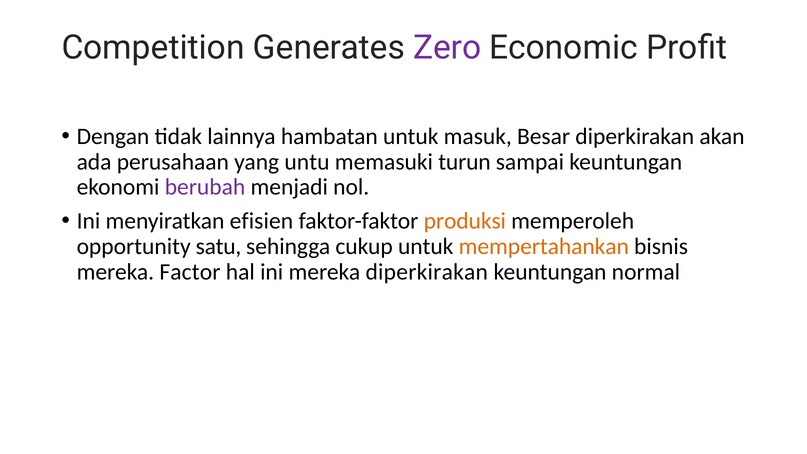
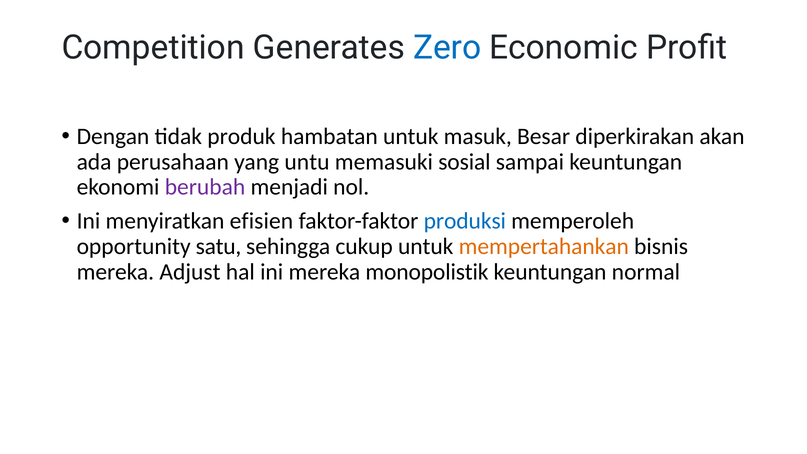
Zero colour: purple -> blue (447, 48)
lainnya: lainnya -> produk (241, 136)
turun: turun -> sosial (464, 162)
produksi colour: orange -> blue (465, 221)
Factor: Factor -> Adjust (190, 272)
mereka diperkirakan: diperkirakan -> monopolistik (427, 272)
